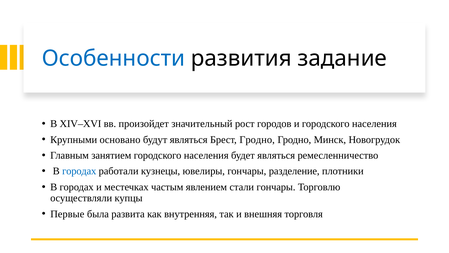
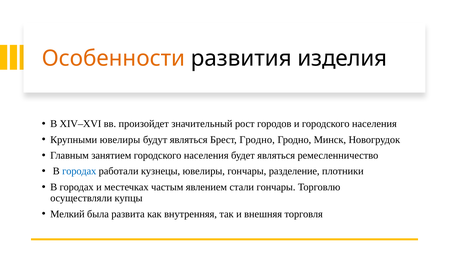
Особенности colour: blue -> orange (113, 58)
задание: задание -> изделия (342, 58)
Крупными основано: основано -> ювелиры (120, 139)
Первые: Первые -> Мелкий (67, 214)
